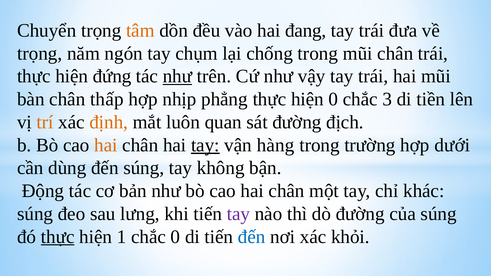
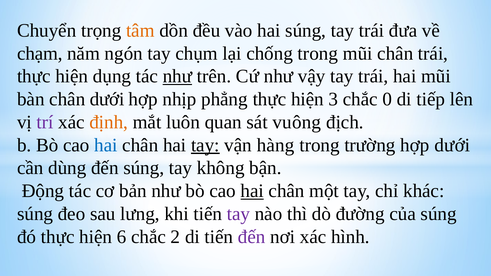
hai đang: đang -> súng (306, 31)
trọng: trọng -> chạm (40, 53)
đứng: đứng -> dụng (112, 76)
chân thấp: thấp -> dưới (107, 99)
hiện 0: 0 -> 3 (333, 99)
3: 3 -> 0 (387, 99)
tiền: tiền -> tiếp (431, 99)
trí colour: orange -> purple (45, 122)
sát đường: đường -> vuông (297, 122)
hai colour: orange -> blue (106, 145)
hai underline: none -> present (252, 191)
thực underline: present -> none (58, 237)
1: 1 -> 6 (121, 237)
chắc 0: 0 -> 2 (175, 237)
đến colour: blue -> purple (252, 237)
khỏi: khỏi -> hình (350, 237)
